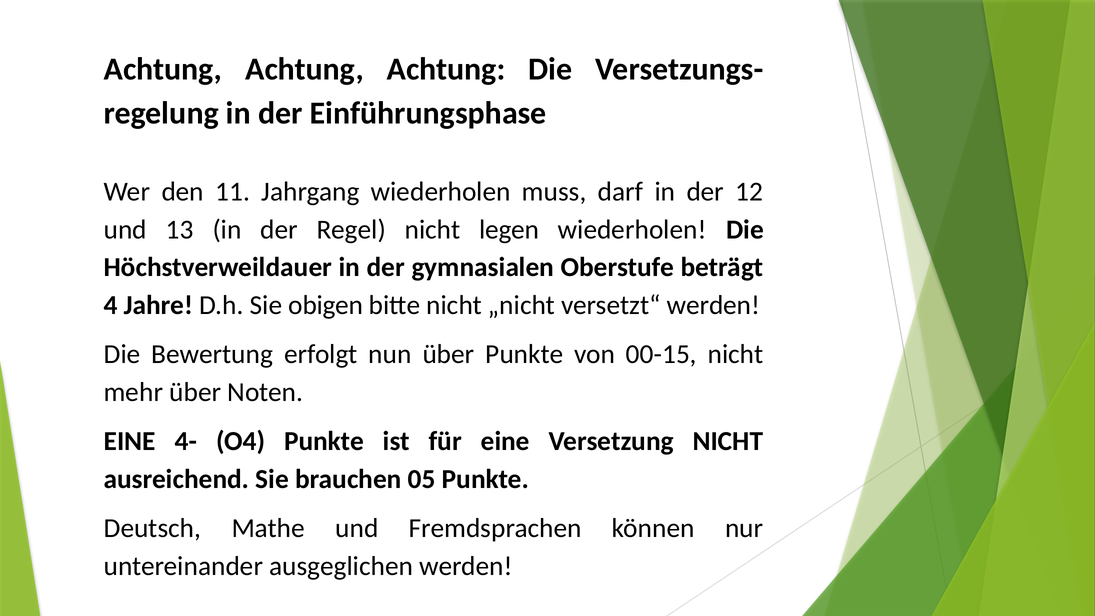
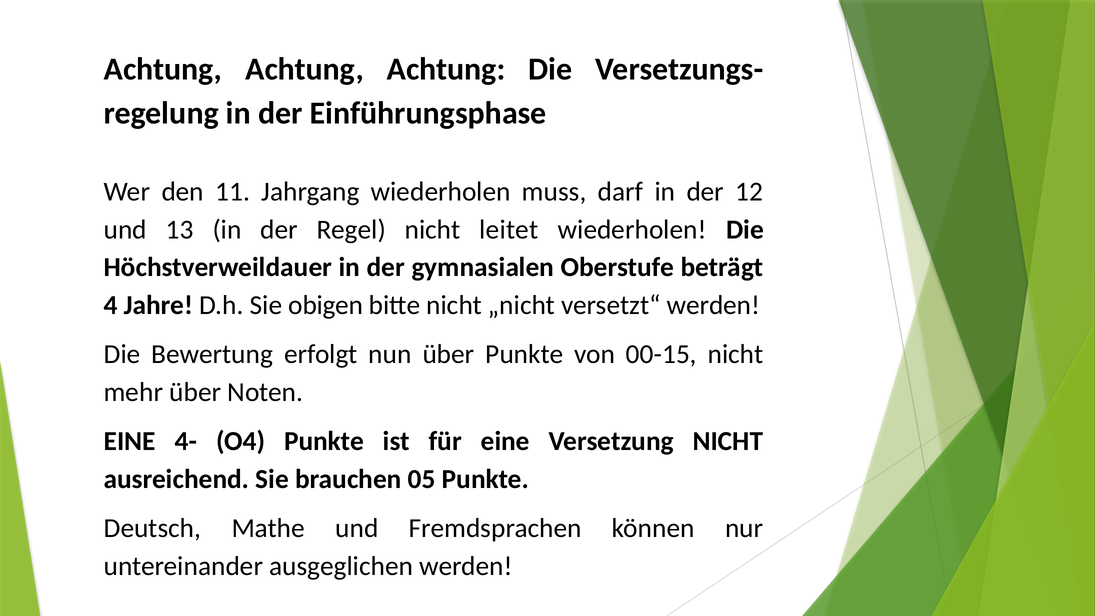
legen: legen -> leitet (509, 230)
